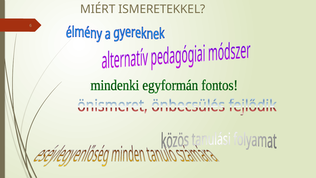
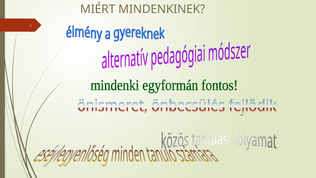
ISMERETEKKEL: ISMERETEKKEL -> MINDENKINEK (162, 9)
